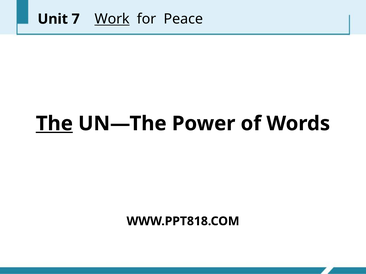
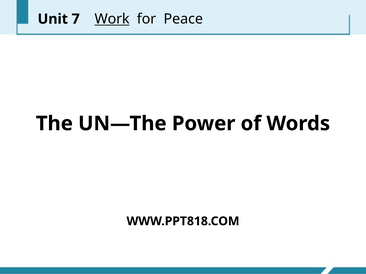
The underline: present -> none (54, 124)
